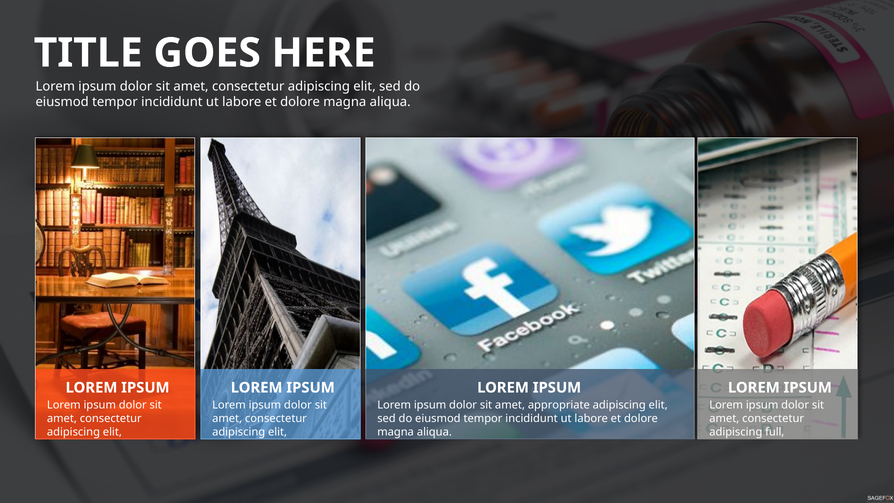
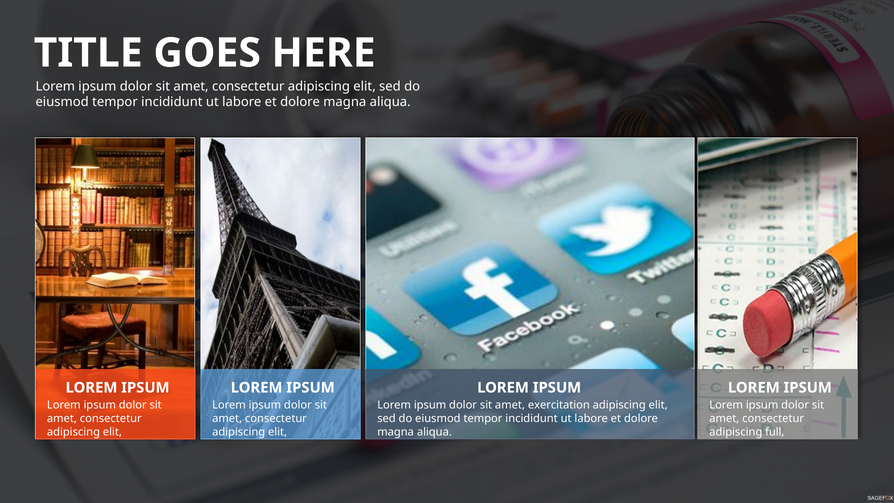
appropriate: appropriate -> exercitation (559, 405)
